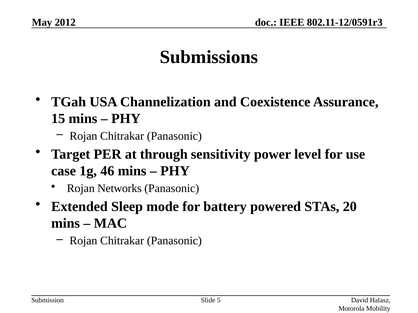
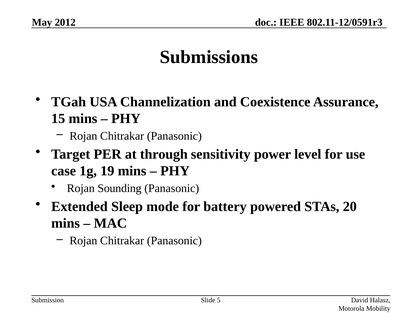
46: 46 -> 19 (107, 171)
Networks: Networks -> Sounding (120, 189)
